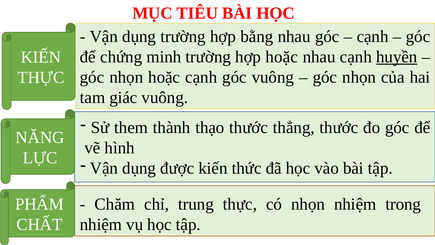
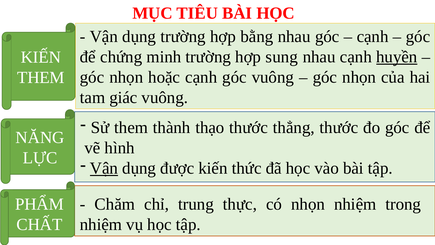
hợp hoặc: hoặc -> sung (282, 57)
THỰC: THỰC -> THEM (41, 78)
Vận underline: none -> present (104, 168)
